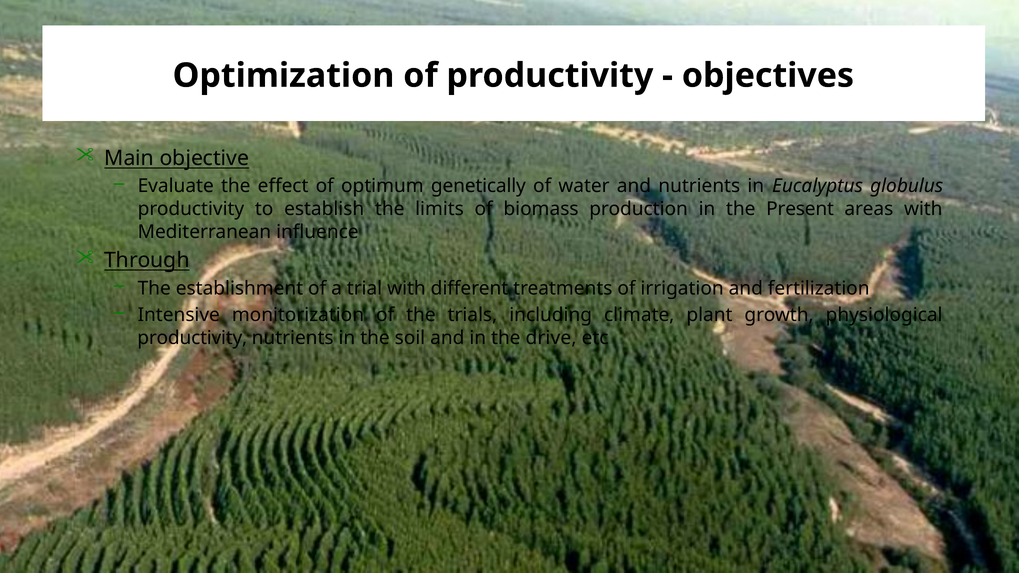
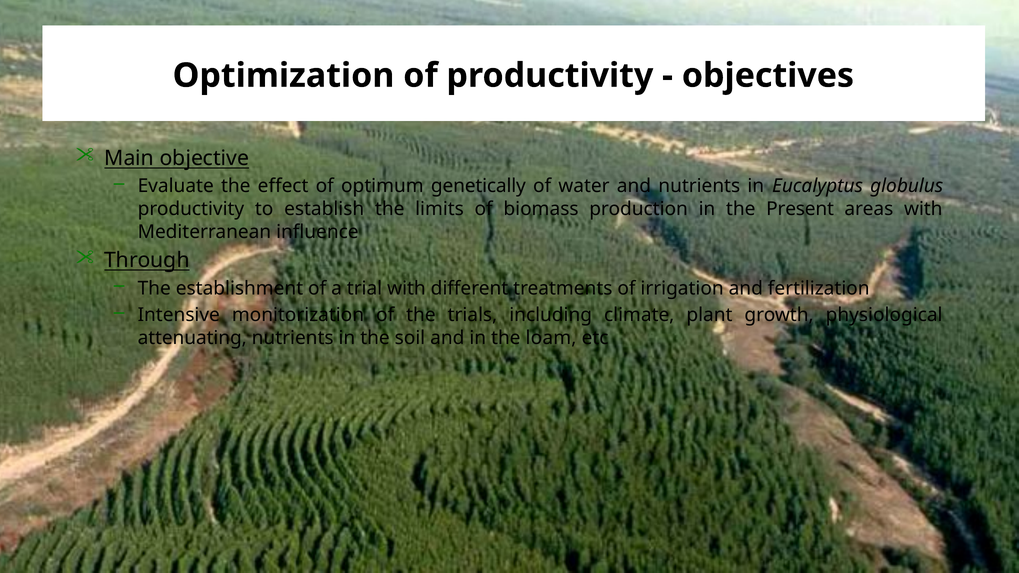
productivity: productivity -> attenuating (192, 338)
drive: drive -> loam (551, 338)
